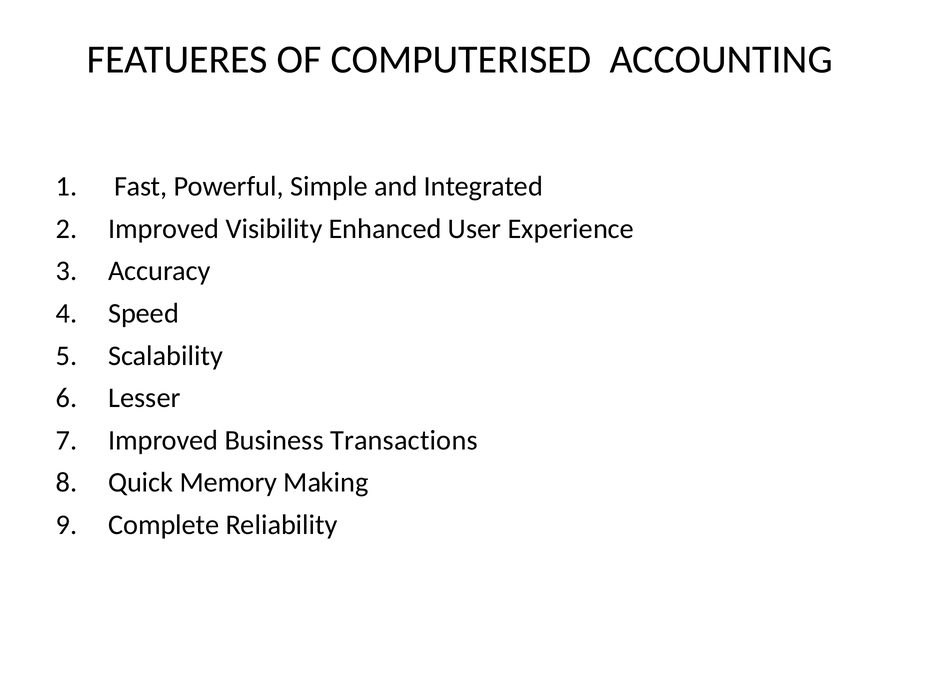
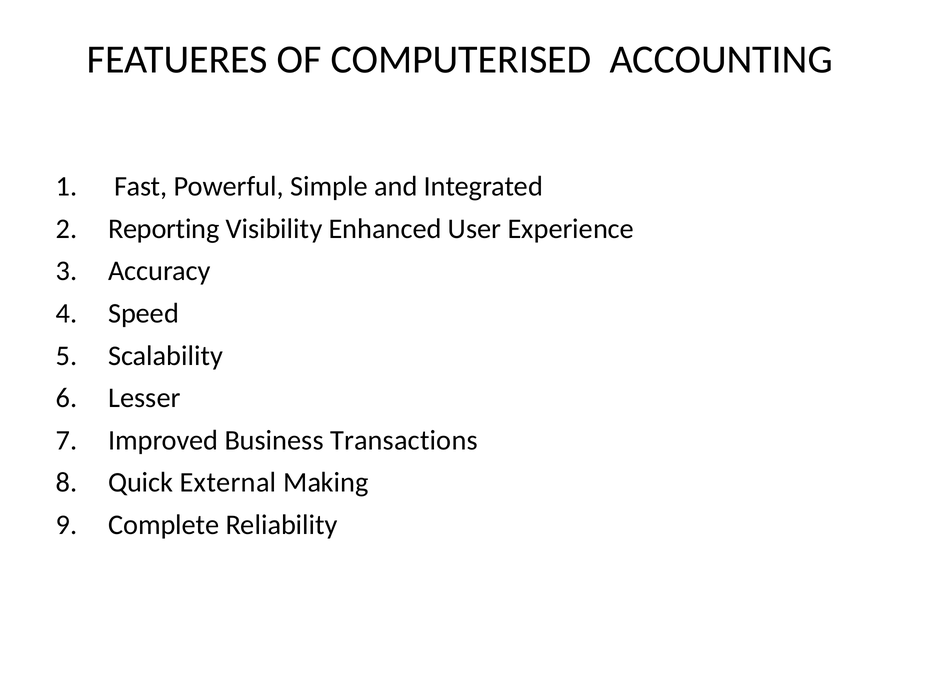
Improved: Improved -> Reporting (164, 229)
Memory: Memory -> External (228, 482)
